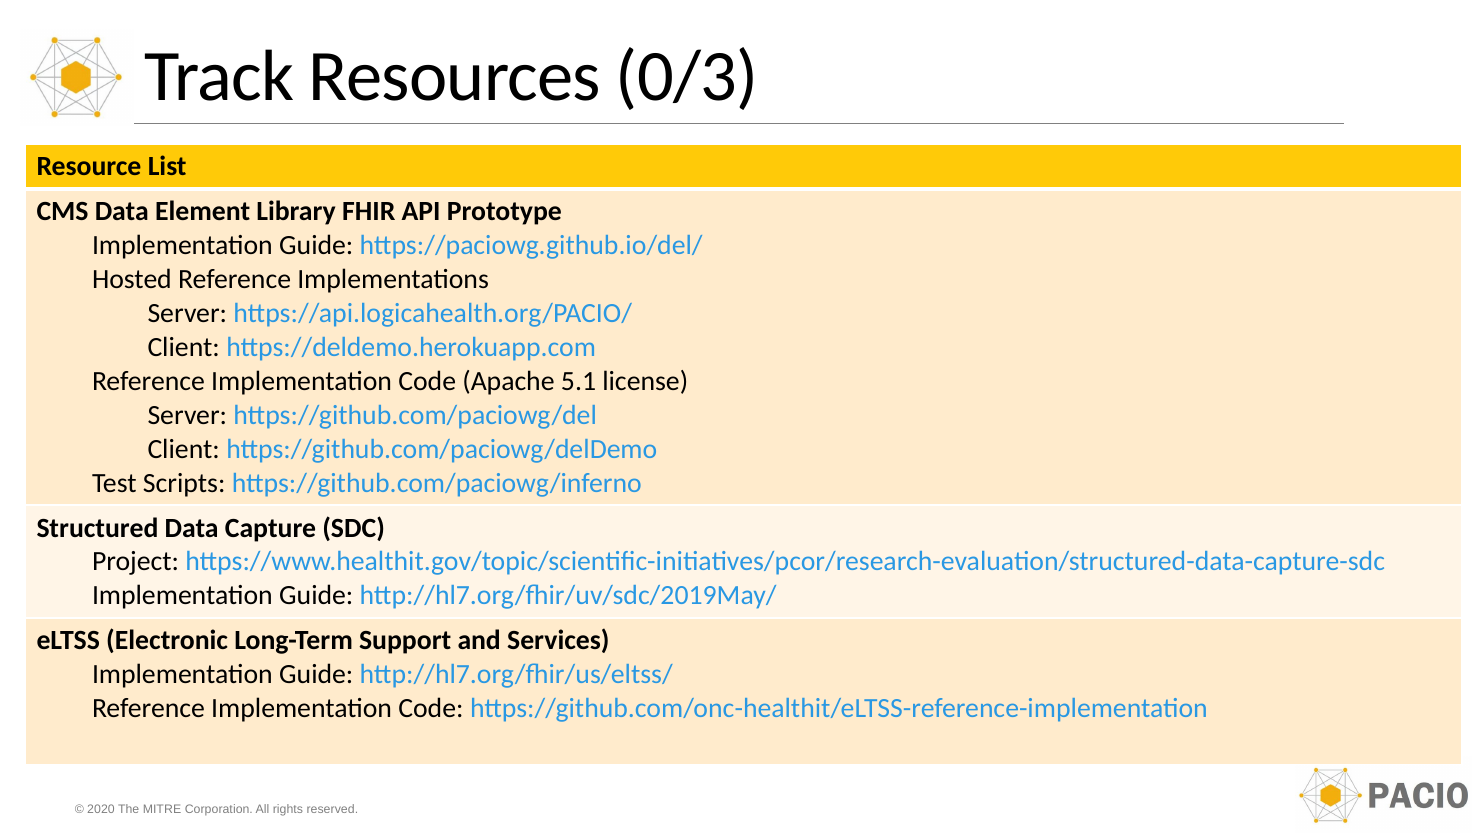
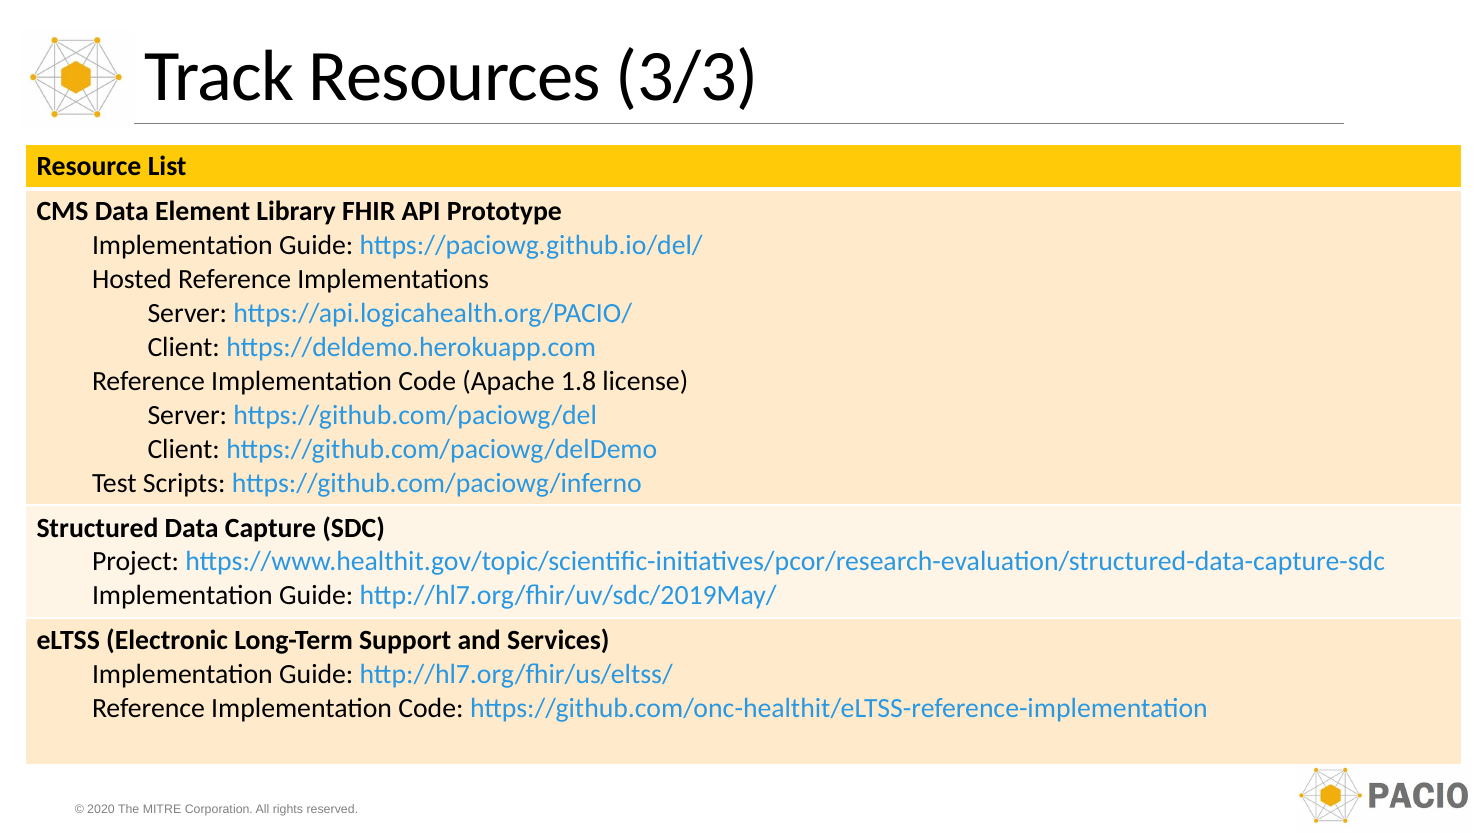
0/3: 0/3 -> 3/3 (687, 77)
5.1: 5.1 -> 1.8 (579, 381)
